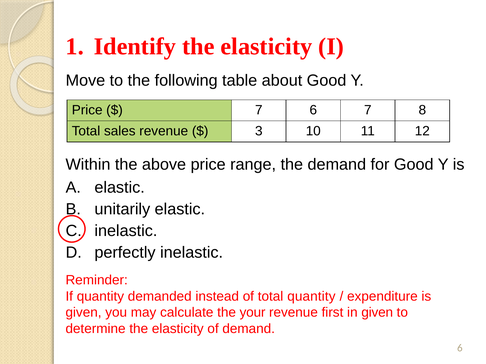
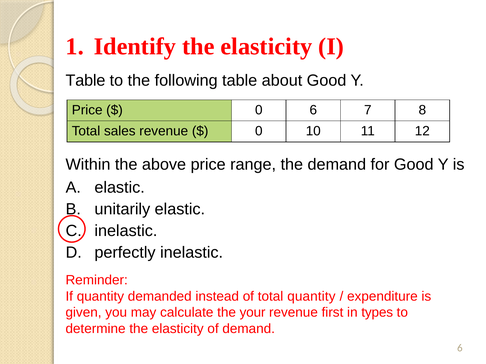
Move: Move -> Table (85, 81)
7: 7 -> 0 (259, 110)
3: 3 -> 0 (259, 131)
in given: given -> types (377, 313)
